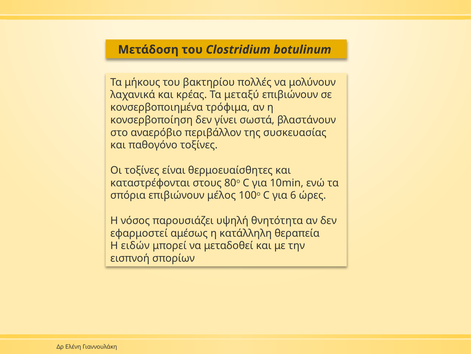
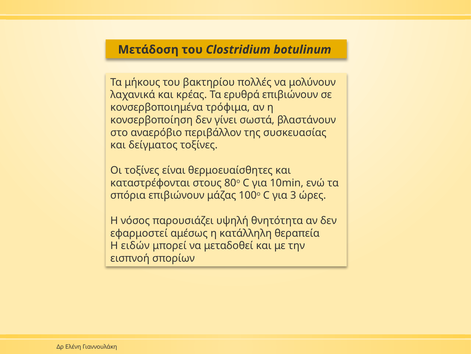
μεταξύ: μεταξύ -> ερυθρά (242, 95)
παθογόνο: παθογόνο -> δείγματος (153, 145)
μέλος: μέλος -> μάζας (222, 195)
6: 6 -> 3 (293, 195)
